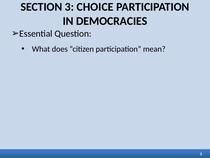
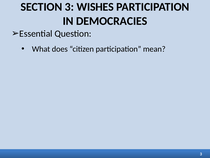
CHOICE: CHOICE -> WISHES (95, 7)
